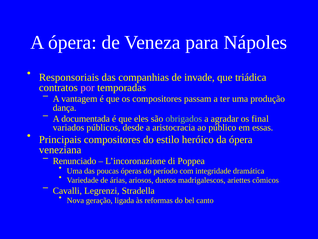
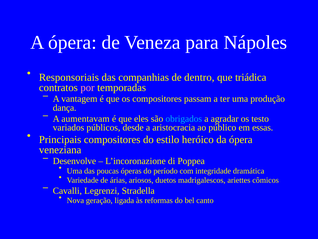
invade: invade -> dentro (199, 77)
documentada: documentada -> aumentavam (85, 118)
obrigados colour: light green -> light blue (184, 118)
final: final -> testo (260, 118)
Renunciado: Renunciado -> Desenvolve (74, 161)
